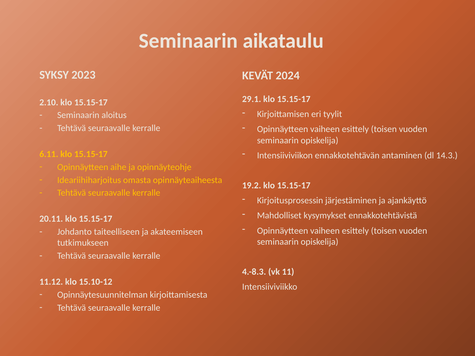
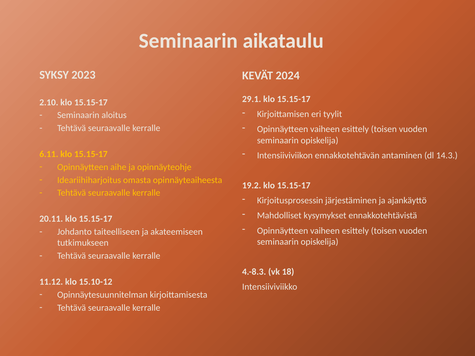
11: 11 -> 18 (288, 272)
